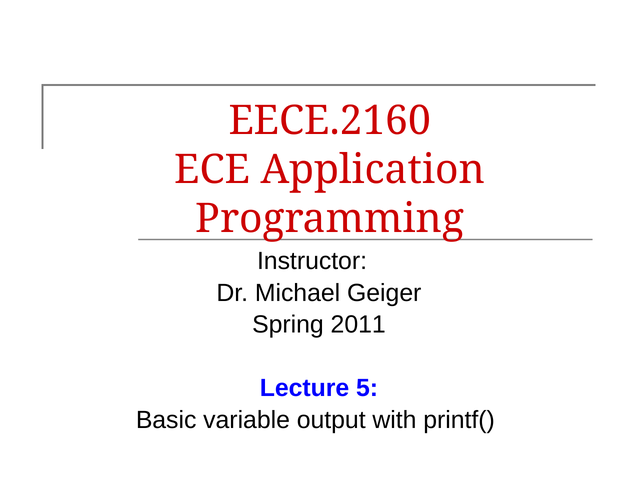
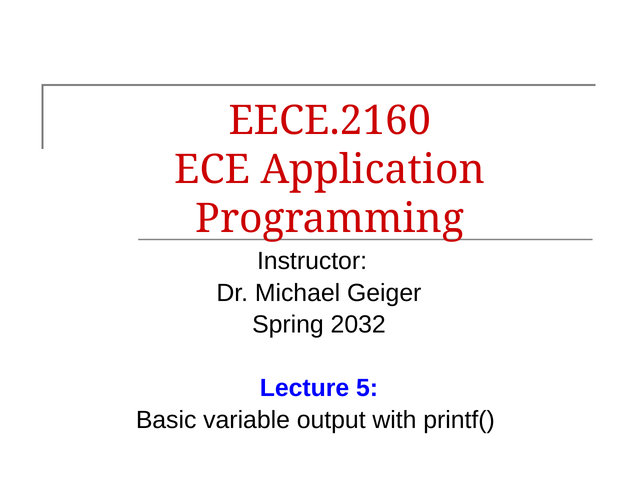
2011: 2011 -> 2032 (358, 324)
